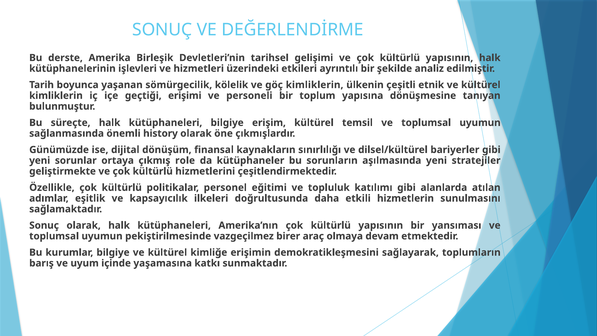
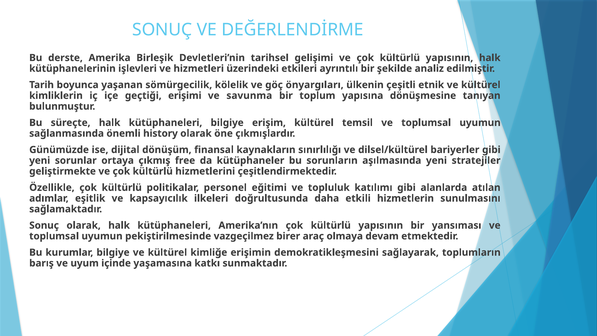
göç kimliklerin: kimliklerin -> önyargıları (315, 85)
personeli: personeli -> savunma (249, 96)
role: role -> free (185, 160)
